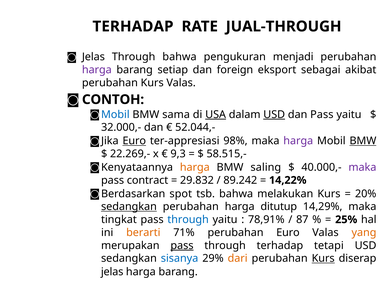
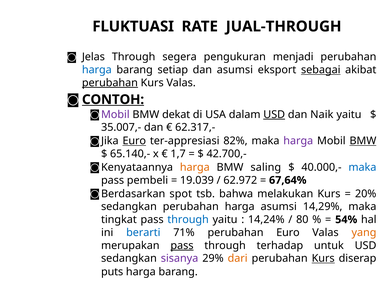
TERHADAP: TERHADAP -> FLUKTUASI (133, 26)
Through bahwa: bahwa -> segera (180, 57)
harga colour: purple -> blue (97, 70)
dan foreign: foreign -> asumsi (235, 70)
sebagai underline: none -> present (321, 70)
perubahan underline: none -> present (110, 83)
CONTOH underline: none -> present (113, 100)
Mobil colour: blue -> purple (115, 114)
sama: sama -> dekat (176, 114)
USA underline: present -> none (216, 114)
dan Pass: Pass -> Naik (322, 114)
32.000,-: 32.000,- -> 35.007,- (121, 127)
52.044,-: 52.044,- -> 62.317,- (195, 127)
98%: 98% -> 82% (235, 141)
22.269,-: 22.269,- -> 65.140,- (130, 154)
9,3: 9,3 -> 1,7 (178, 154)
58.515,-: 58.515,- -> 42.700,- (227, 154)
maka colour: purple -> blue (362, 167)
contract: contract -> pembeli (148, 180)
29.832: 29.832 -> 19.039 (197, 180)
89.242: 89.242 -> 62.972 (240, 180)
14,22%: 14,22% -> 67,64% (288, 180)
sedangkan underline: present -> none (129, 207)
harga ditutup: ditutup -> asumsi (279, 207)
78,91%: 78,91% -> 14,24% (266, 220)
87: 87 -> 80 (302, 220)
25%: 25% -> 54% (346, 220)
berarti colour: orange -> blue (143, 233)
tetapi: tetapi -> untuk (329, 245)
sisanya colour: blue -> purple (180, 258)
jelas: jelas -> puts (112, 272)
